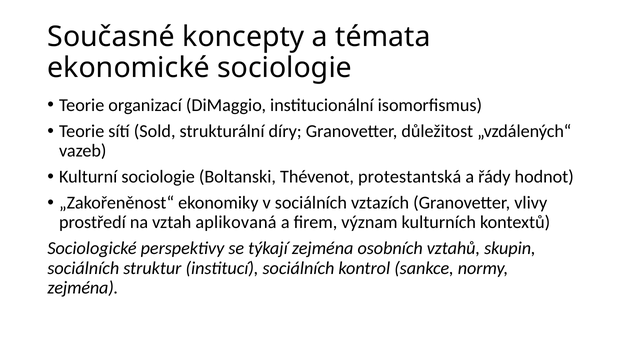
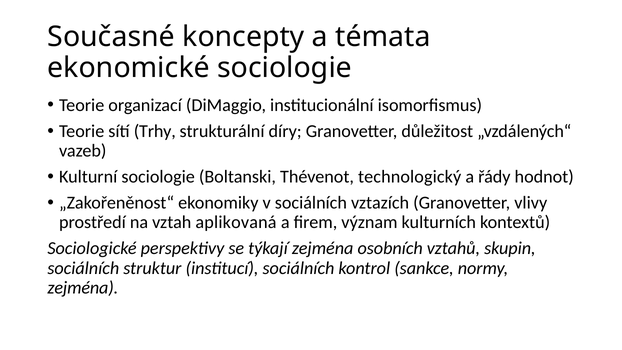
Sold: Sold -> Trhy (155, 131)
protestantská: protestantská -> technologický (410, 177)
